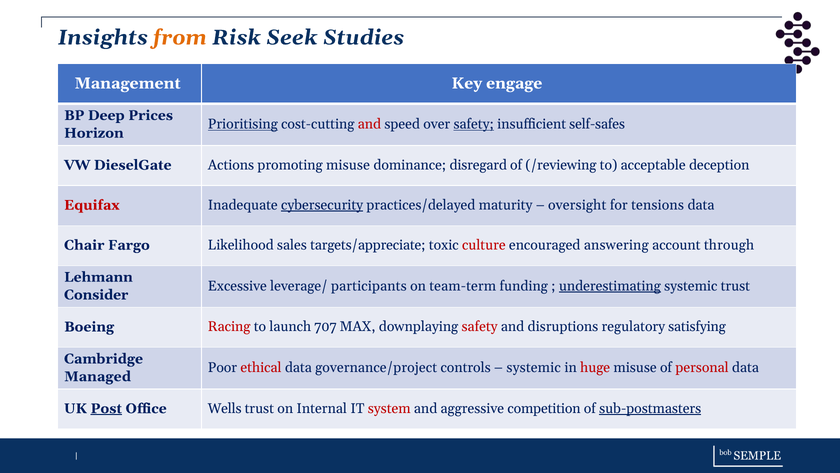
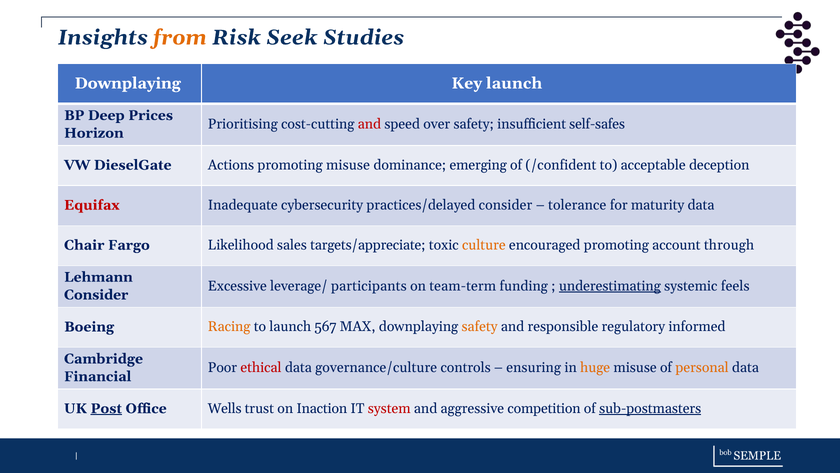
Management: Management -> Downplaying (128, 83)
Key engage: engage -> launch (514, 83)
Prioritising underline: present -> none (243, 124)
safety underline: present -> none (474, 124)
disregard: disregard -> emerging (478, 165)
/reviewing: /reviewing -> /confident (561, 165)
cybersecurity underline: present -> none (322, 205)
practices/delayed maturity: maturity -> consider (506, 205)
oversight: oversight -> tolerance (577, 205)
tensions: tensions -> maturity (658, 205)
culture colour: red -> orange (484, 245)
encouraged answering: answering -> promoting (616, 245)
systemic trust: trust -> feels (735, 286)
Racing colour: red -> orange (229, 326)
707: 707 -> 567 (325, 326)
safety colour: red -> orange (480, 326)
disruptions: disruptions -> responsible (563, 326)
satisfying: satisfying -> informed (697, 326)
governance/project: governance/project -> governance/culture (376, 367)
systemic: systemic -> ensuring (534, 367)
huge colour: red -> orange (595, 367)
personal colour: red -> orange (702, 367)
Managed: Managed -> Financial (98, 376)
Internal: Internal -> Inaction (322, 408)
